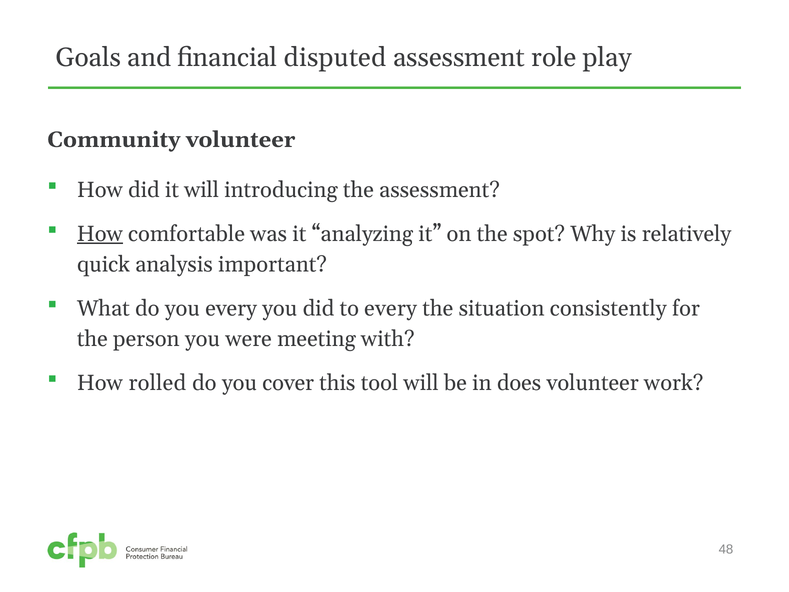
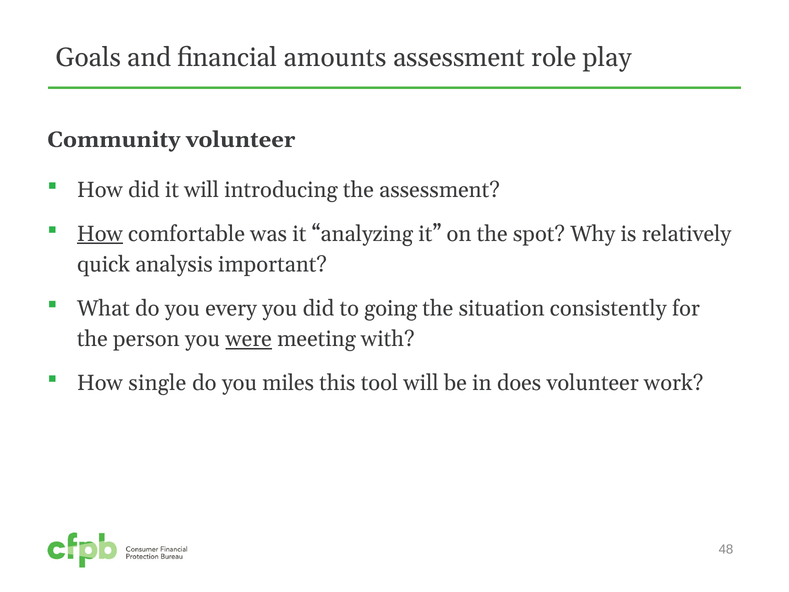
disputed: disputed -> amounts (335, 58)
to every: every -> going (391, 308)
were underline: none -> present (249, 339)
rolled: rolled -> single (157, 383)
cover: cover -> miles (288, 383)
